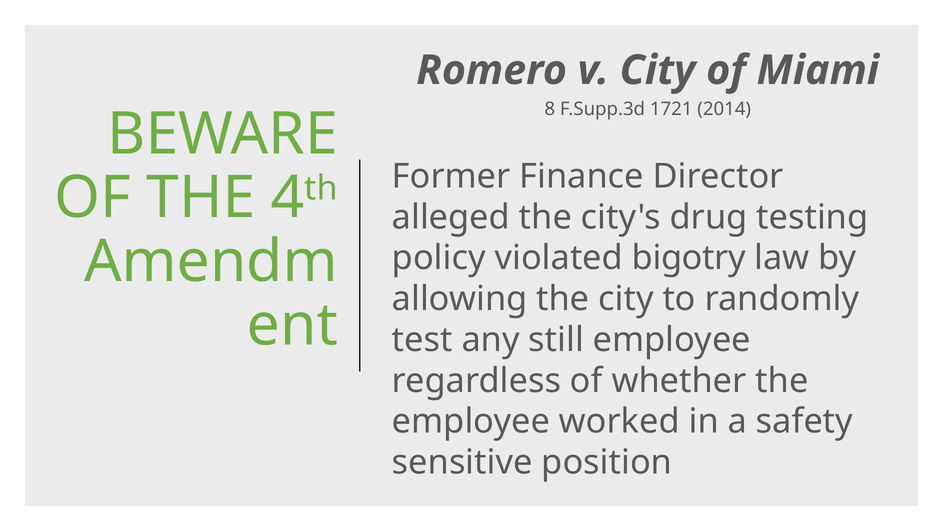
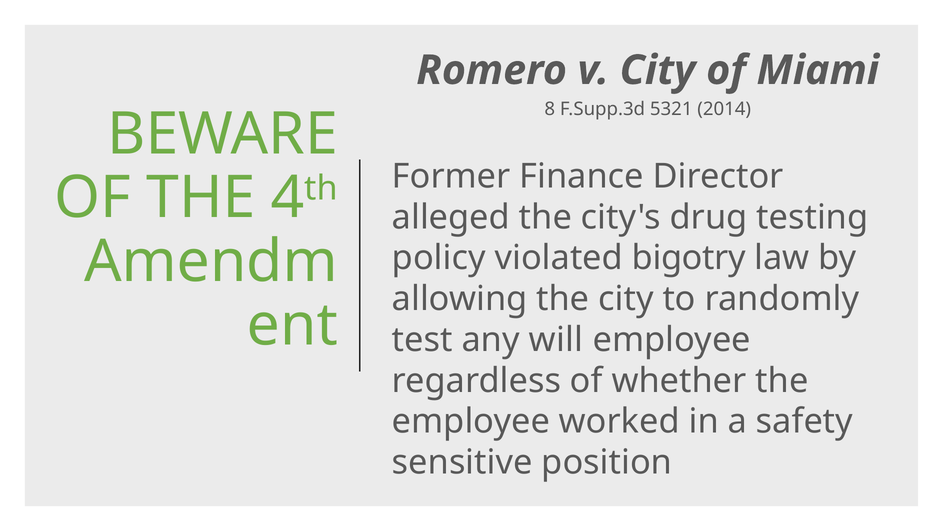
1721: 1721 -> 5321 (671, 109)
still: still -> will (556, 339)
